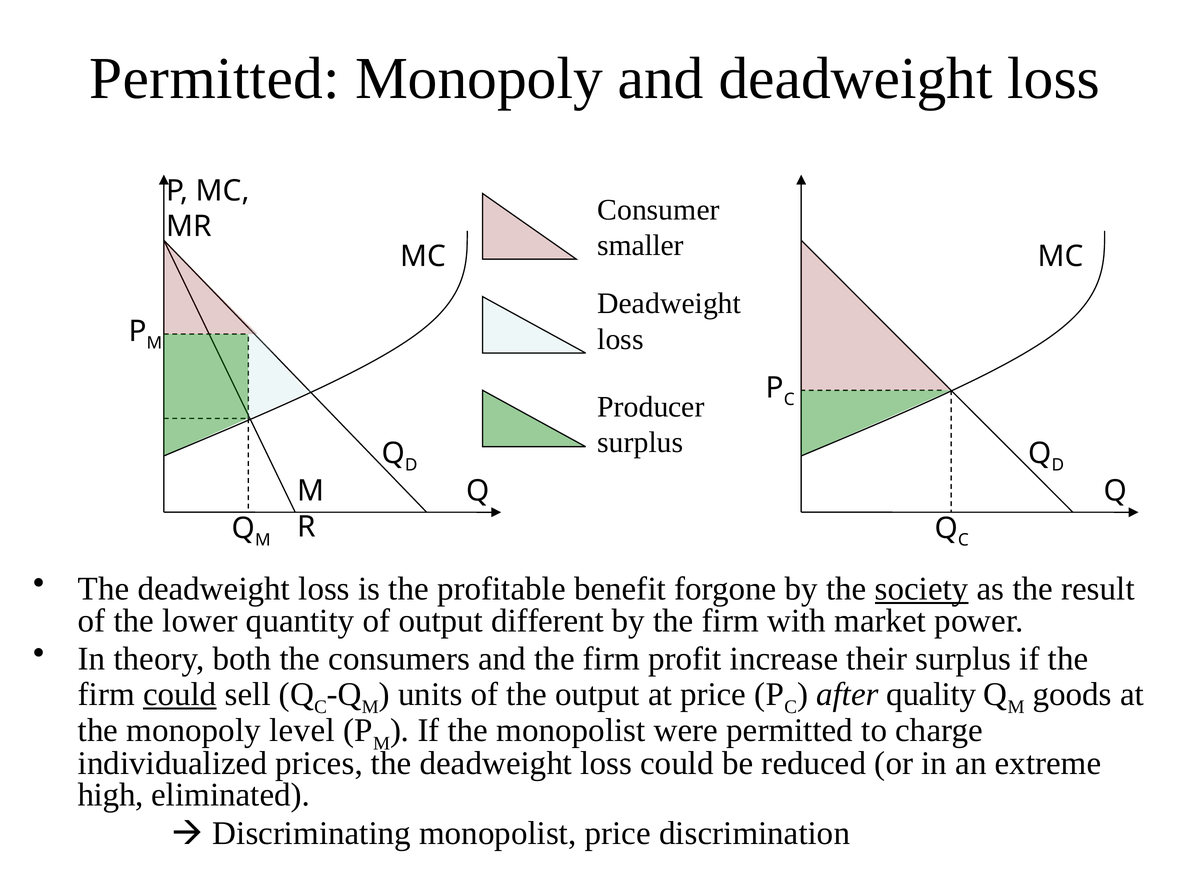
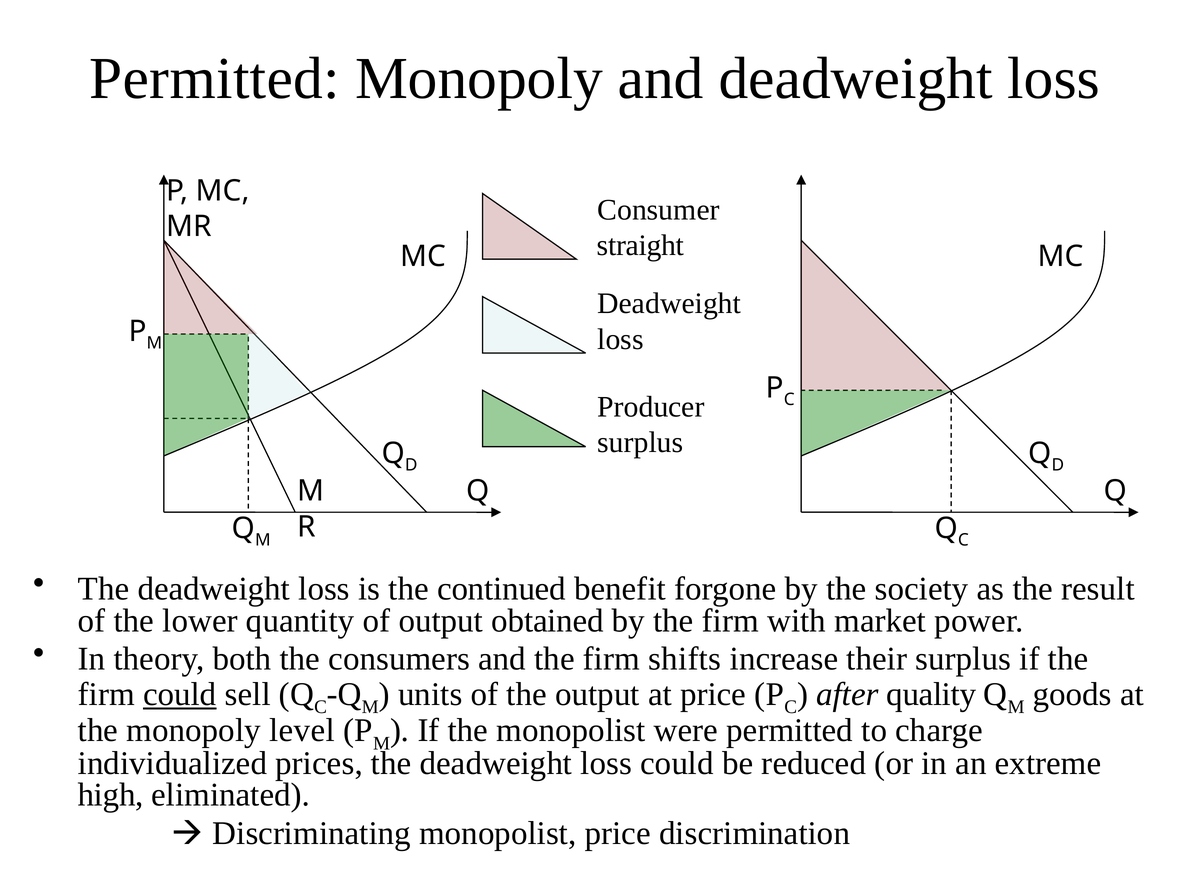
smaller: smaller -> straight (641, 245)
profitable: profitable -> continued (501, 589)
society underline: present -> none (922, 589)
different: different -> obtained (548, 620)
profit: profit -> shifts (685, 659)
